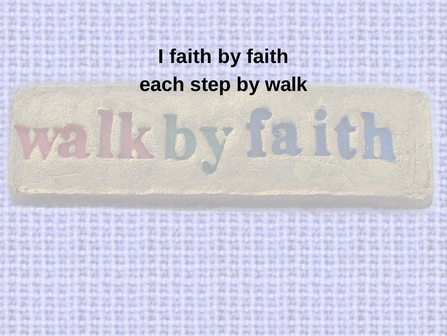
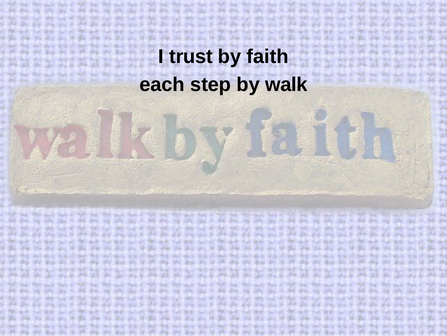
I faith: faith -> trust (191, 57)
